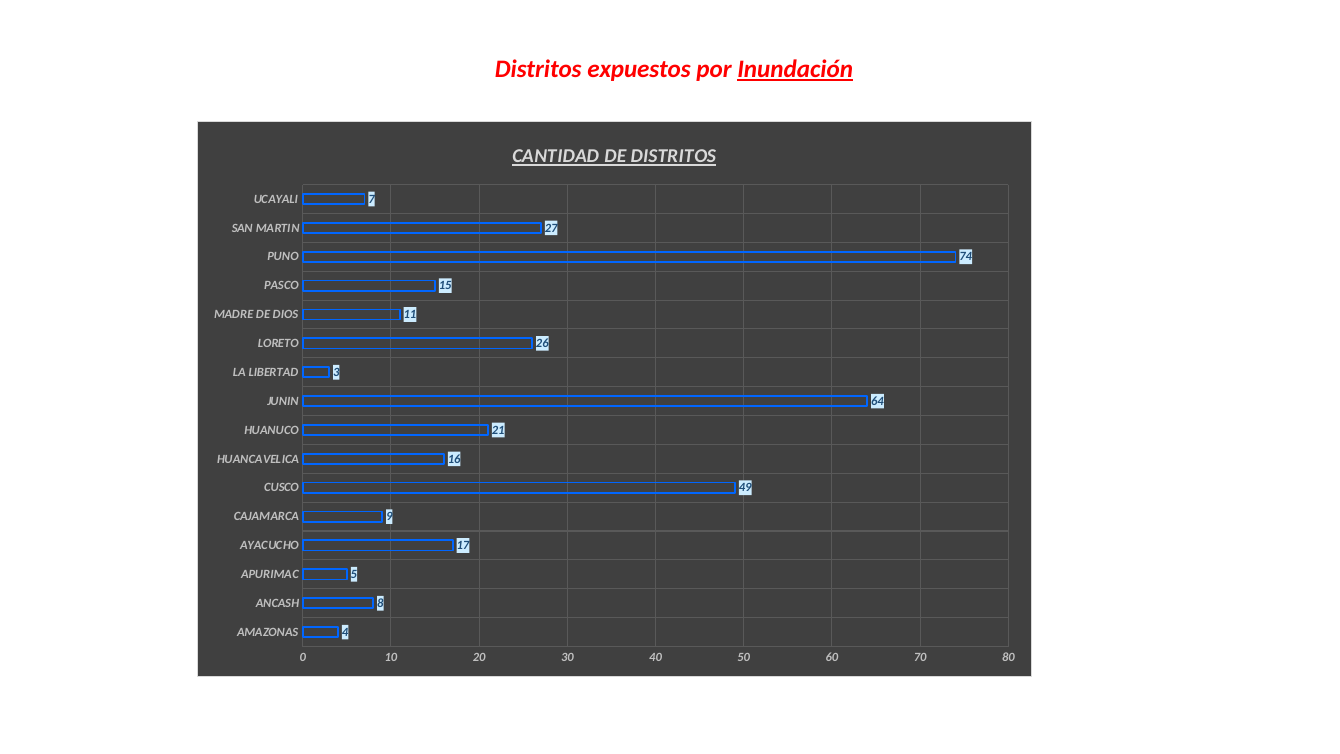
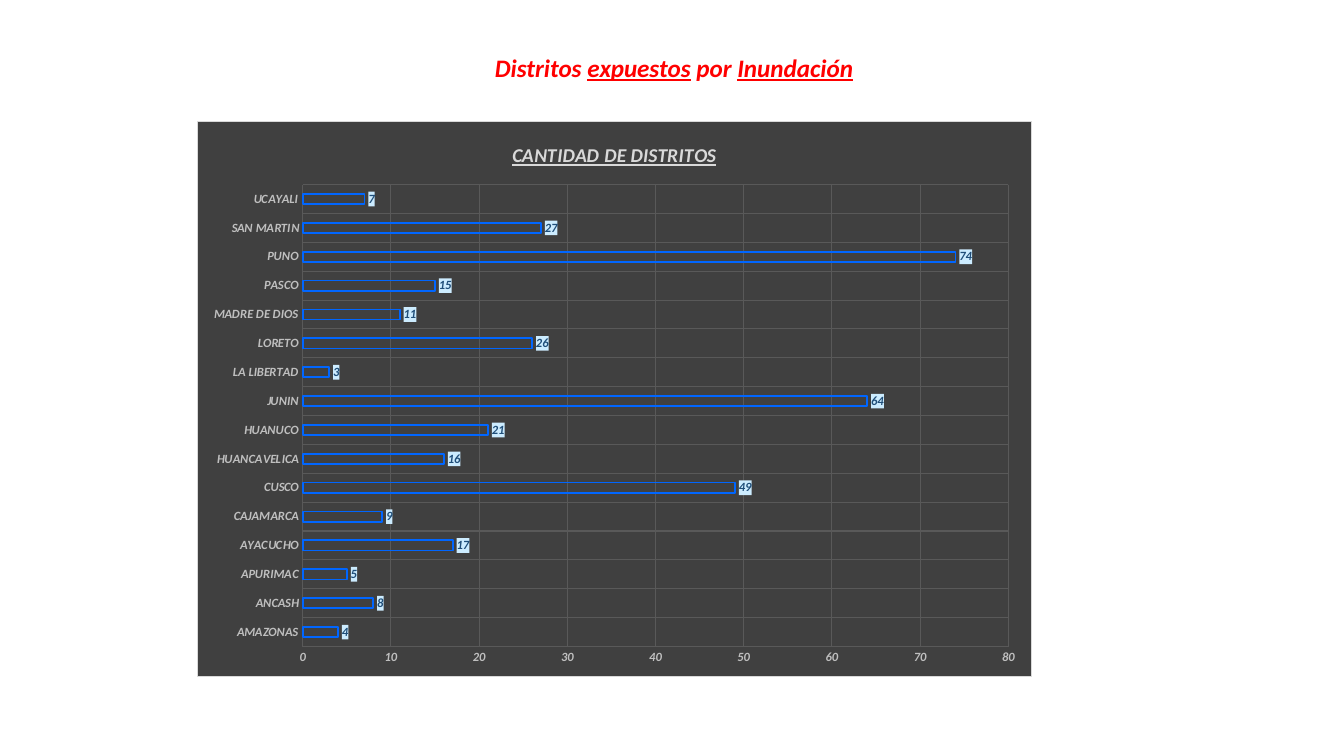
expuestos underline: none -> present (639, 69)
